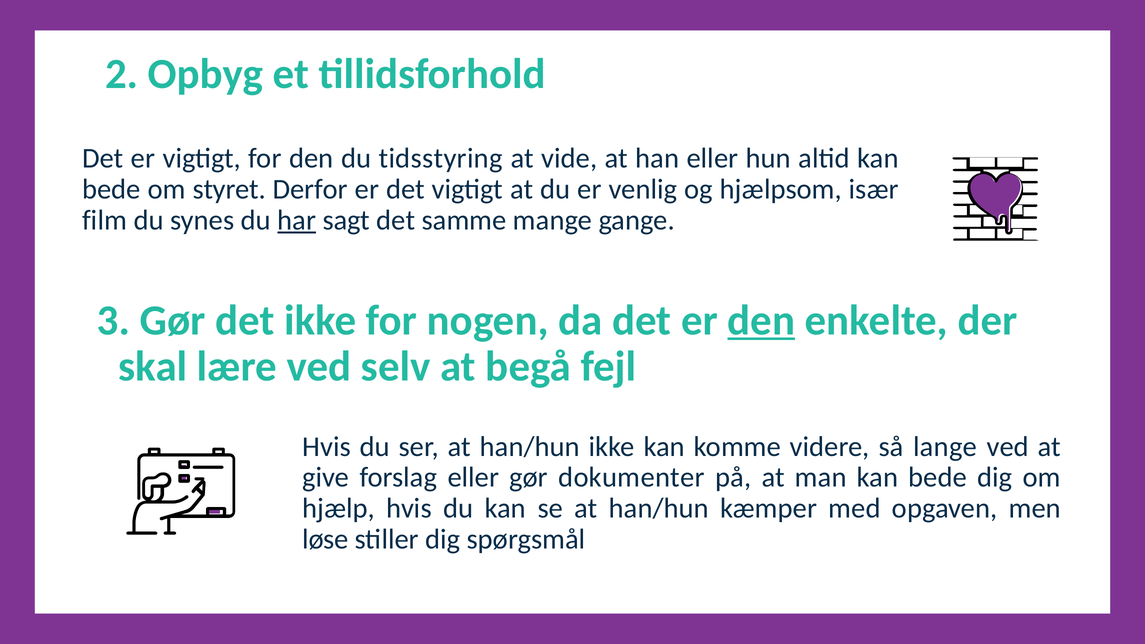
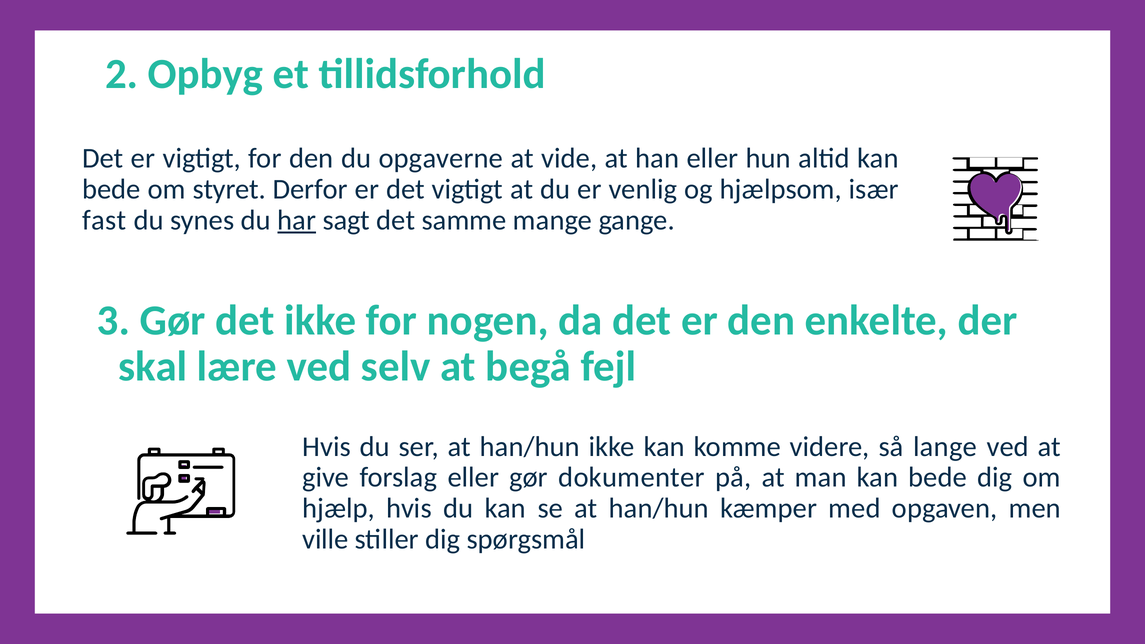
tidsstyring: tidsstyring -> opgaverne (441, 158)
film: film -> fast (104, 220)
den underline: present -> none (761, 320)
løse: løse -> ville (325, 539)
